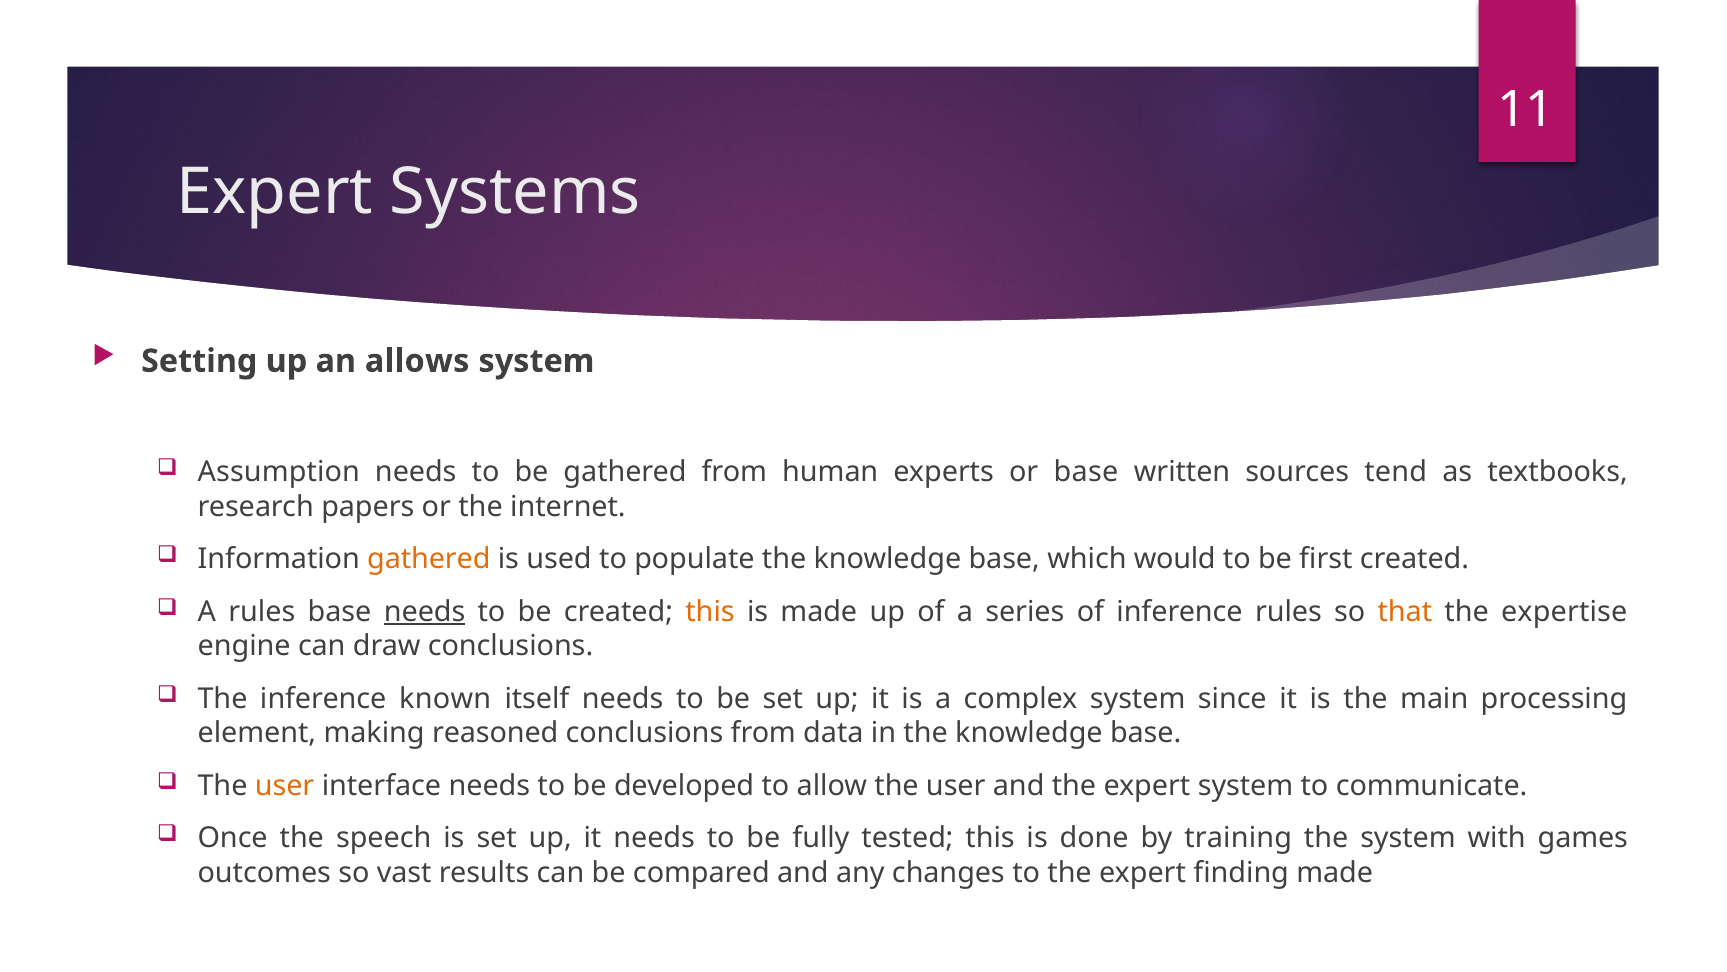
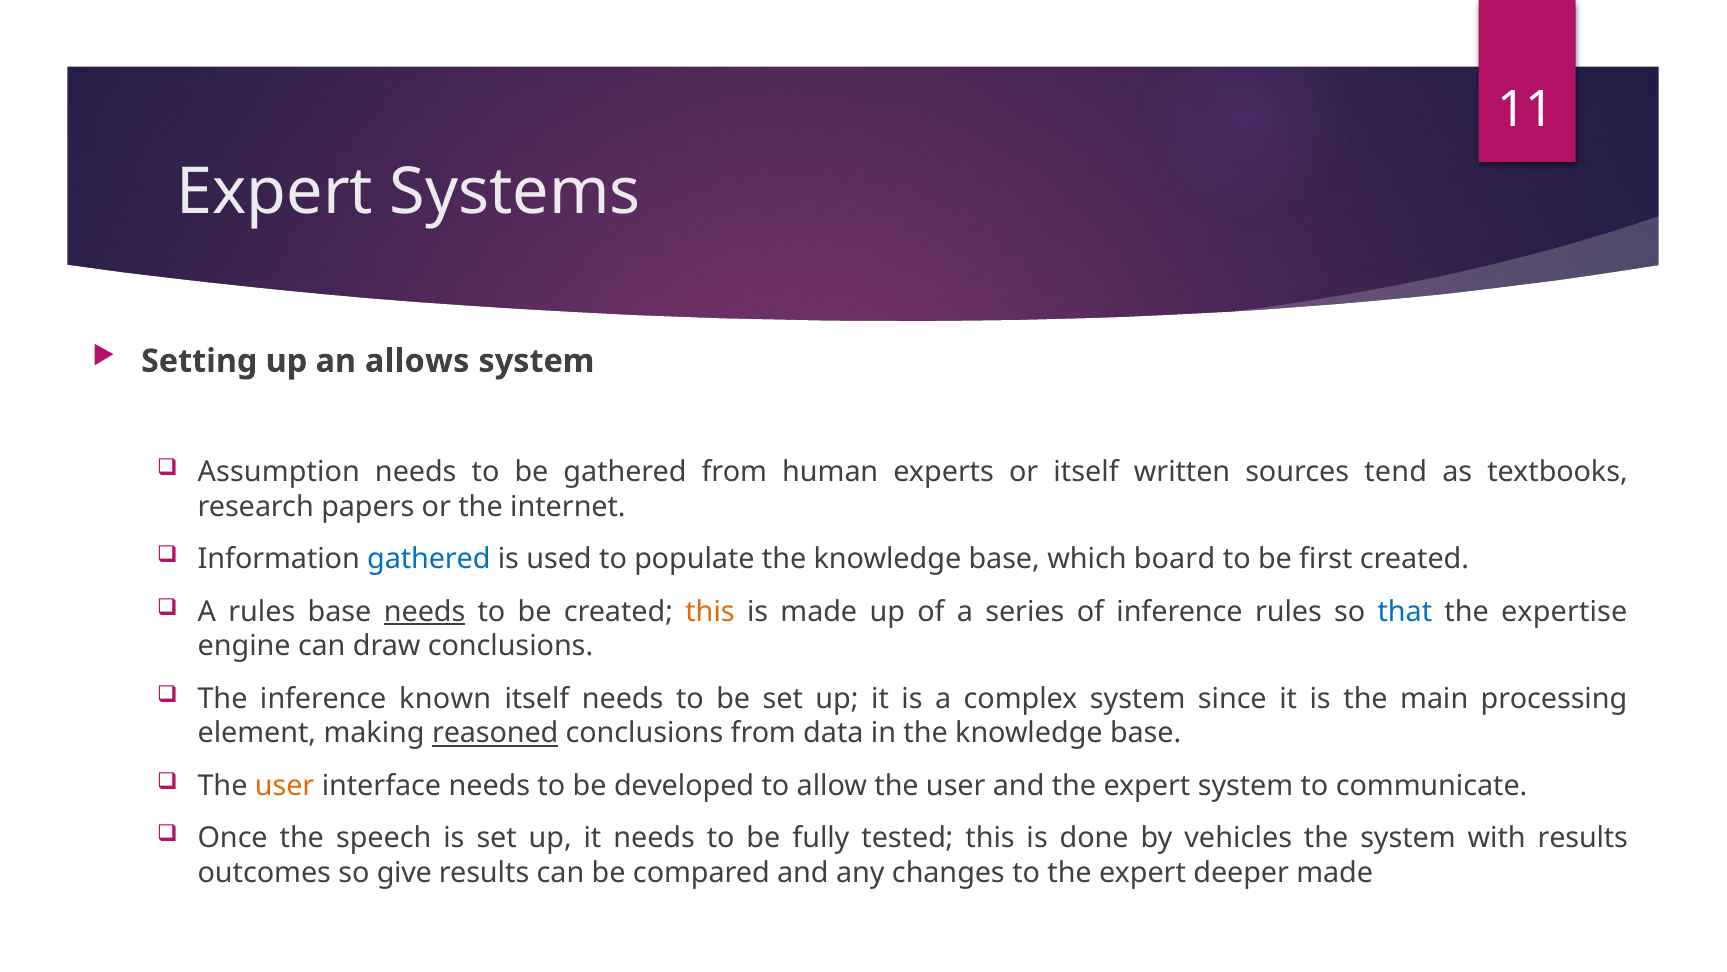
or base: base -> itself (1086, 472)
gathered colour: orange -> blue (429, 559)
would: would -> board (1175, 559)
that colour: orange -> blue (1405, 612)
reasoned underline: none -> present (495, 733)
training: training -> vehicles (1238, 838)
with games: games -> results (1583, 838)
vast: vast -> give (404, 872)
finding: finding -> deeper (1241, 872)
